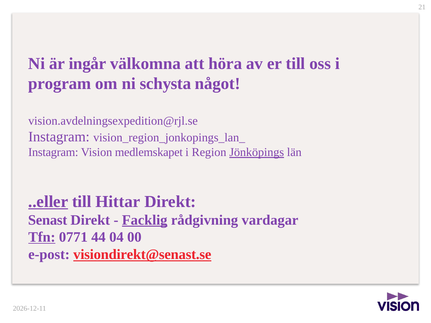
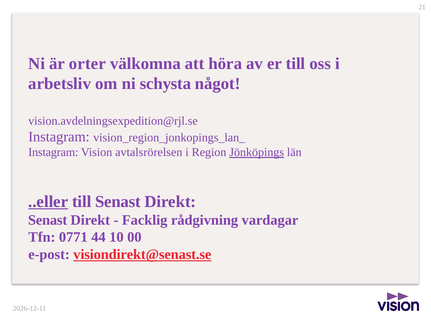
ingår: ingår -> orter (87, 64)
program: program -> arbetsliv (60, 84)
medlemskapet: medlemskapet -> avtalsrörelsen (149, 152)
till Hittar: Hittar -> Senast (118, 202)
Facklig underline: present -> none (145, 220)
Tfn underline: present -> none (42, 237)
04: 04 -> 10 (116, 237)
